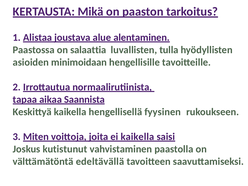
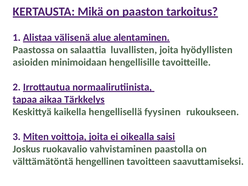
joustava: joustava -> välisenä (72, 37)
luvallisten tulla: tulla -> joita (169, 50)
Saannista: Saannista -> Tärkkelys (84, 99)
ei kaikella: kaikella -> oikealla (137, 137)
kutistunut: kutistunut -> ruokavalio (65, 149)
edeltävällä: edeltävällä -> hengellinen (100, 161)
